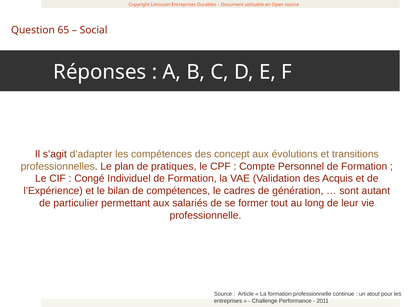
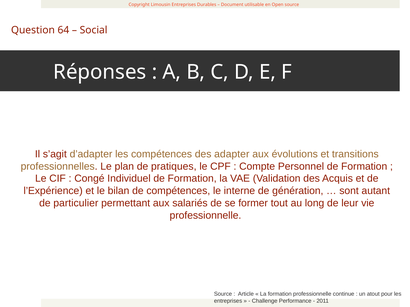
65: 65 -> 64 (63, 30)
concept: concept -> adapter (232, 154)
cadres: cadres -> interne (239, 191)
